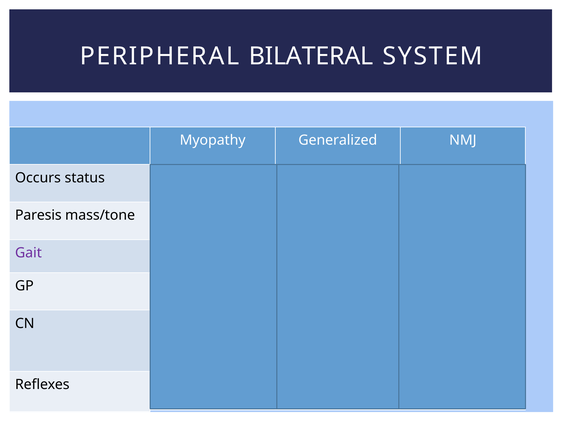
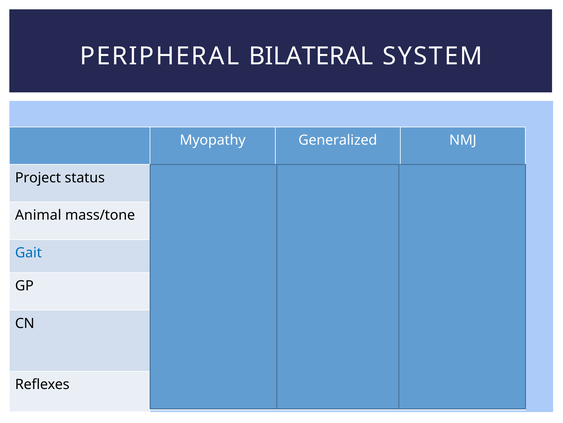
Occurs: Occurs -> Project (38, 177)
Paresis: Paresis -> Animal (38, 215)
Gait colour: purple -> blue (28, 252)
